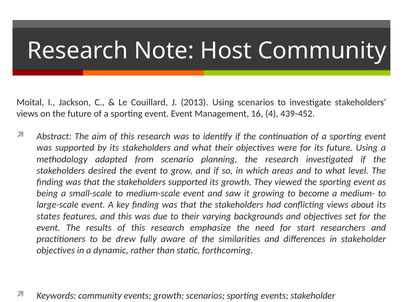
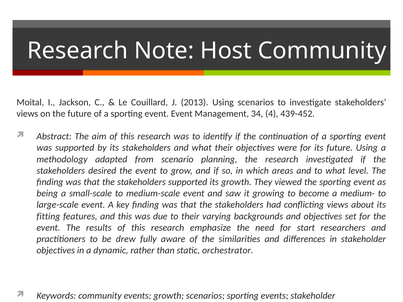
16: 16 -> 34 (257, 114)
states: states -> fitting (48, 216)
forthcoming: forthcoming -> orchestrator (228, 251)
